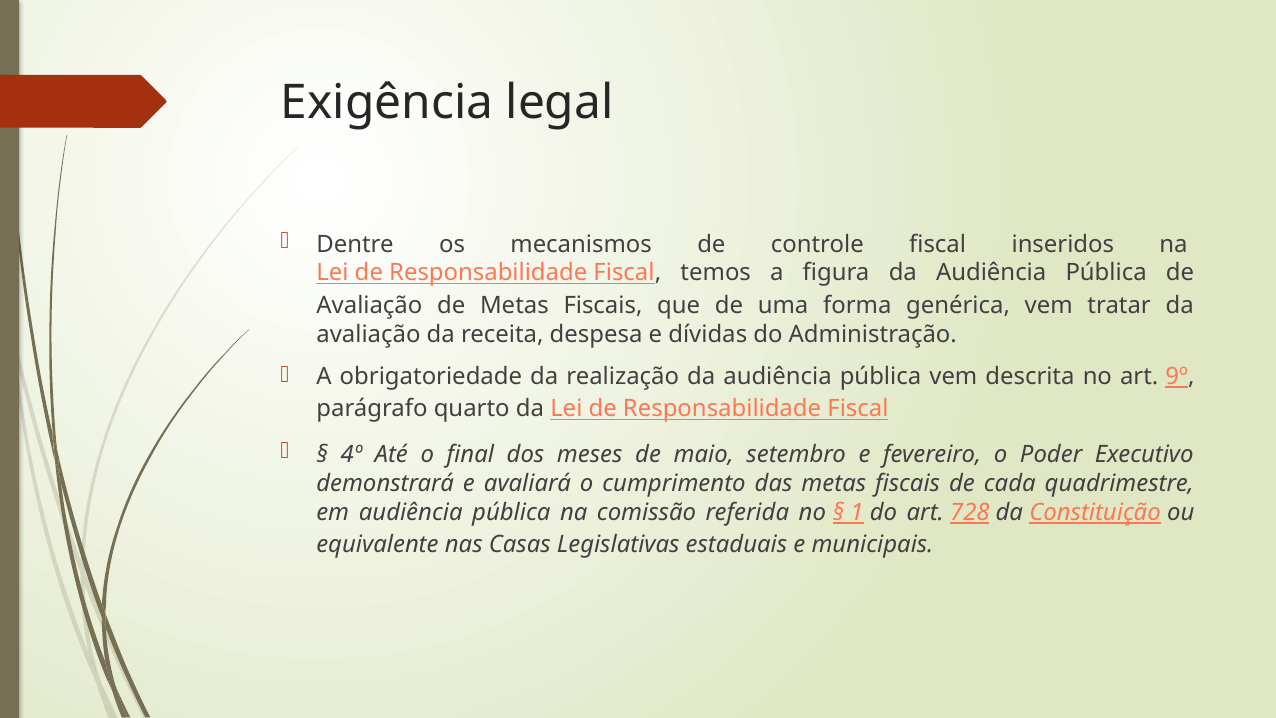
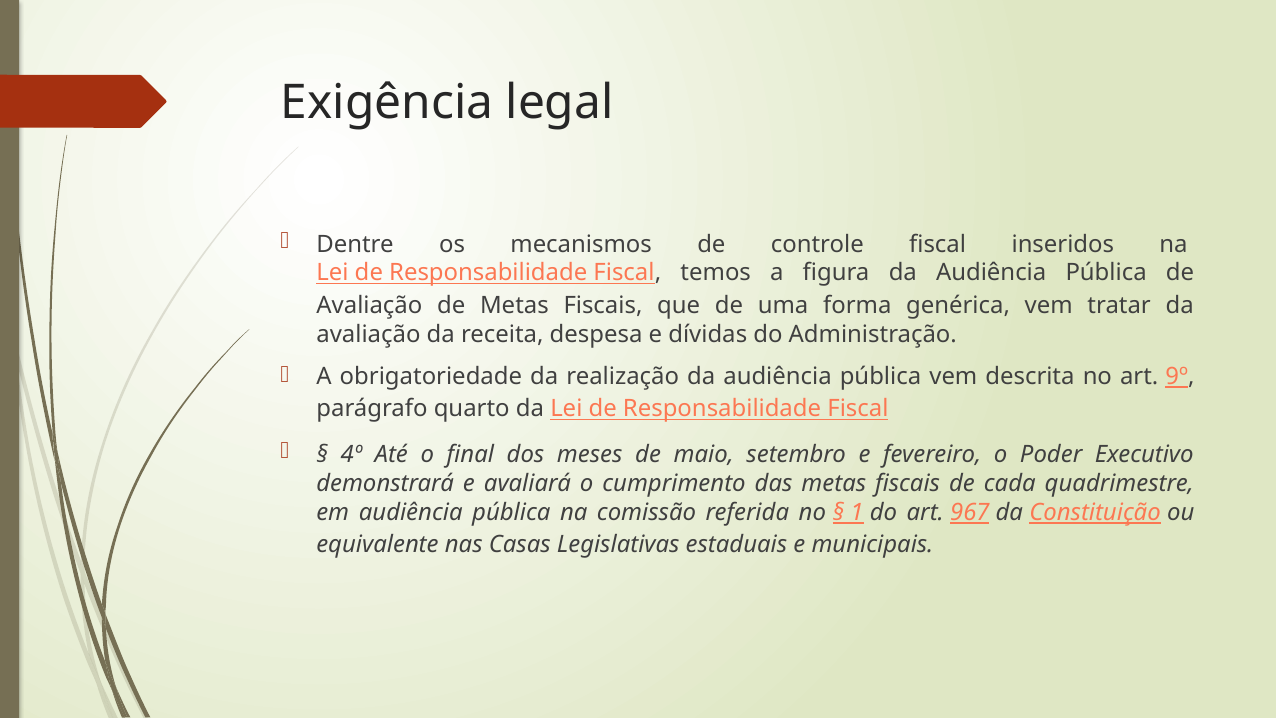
728: 728 -> 967 (970, 512)
